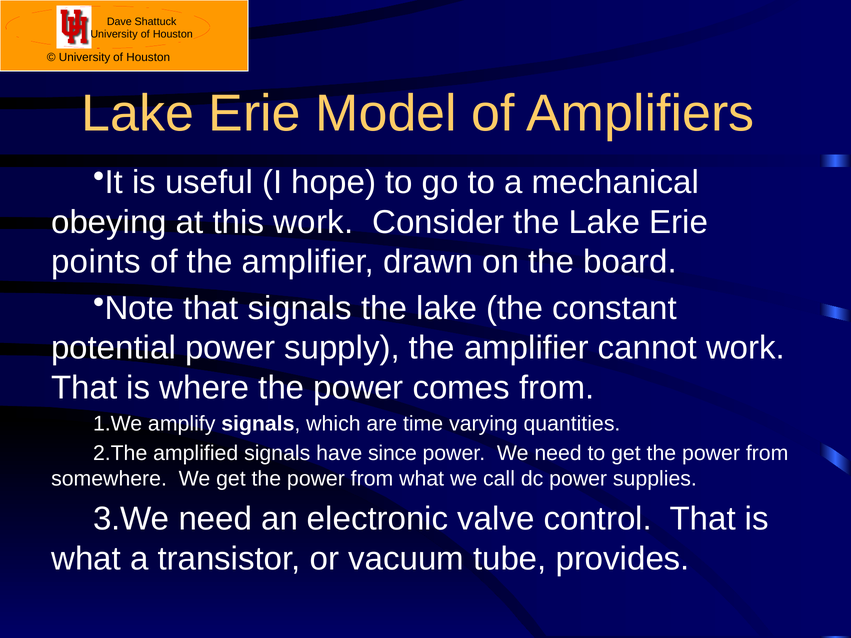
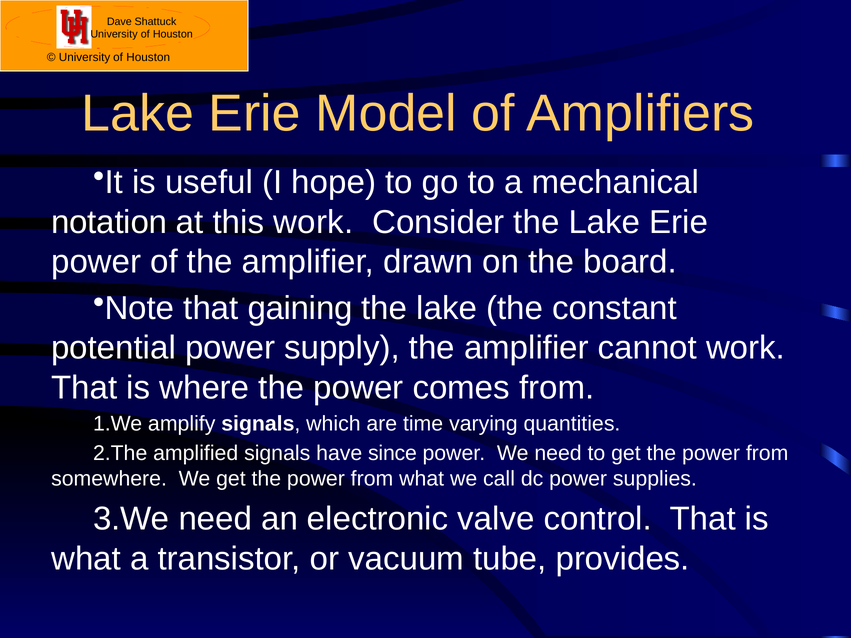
obeying: obeying -> notation (109, 222)
points: points -> power (96, 262)
that signals: signals -> gaining (300, 308)
